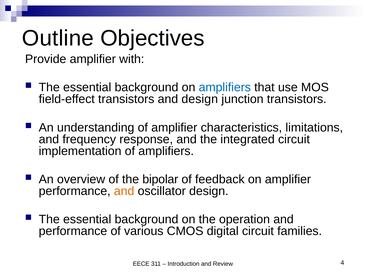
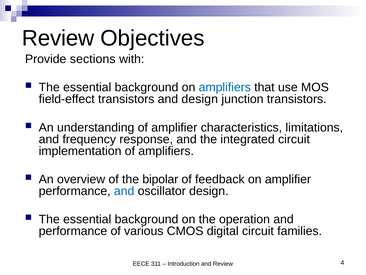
Outline: Outline -> Review (58, 38)
Provide amplifier: amplifier -> sections (93, 59)
and colour: orange -> blue (124, 191)
